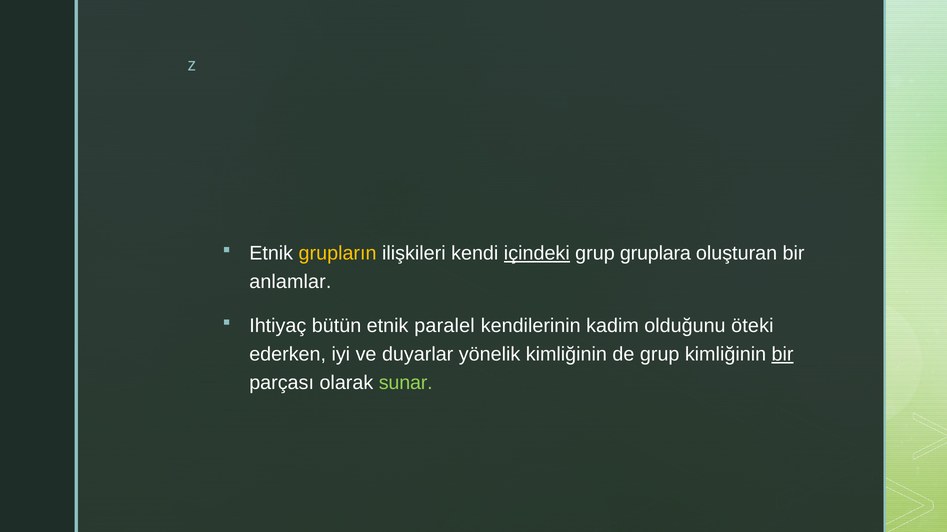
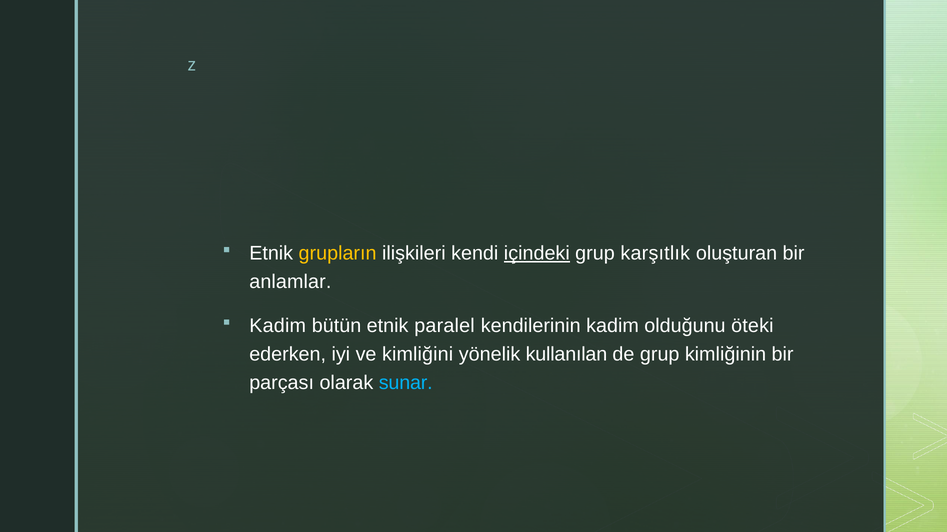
gruplara: gruplara -> karşıtlık (655, 254)
Ihtiyaç: Ihtiyaç -> Kadim (278, 326)
duyarlar: duyarlar -> kimliğini (418, 355)
yönelik kimliğinin: kimliğinin -> kullanılan (566, 355)
bir underline: present -> none (783, 355)
sunar colour: light green -> light blue (406, 383)
